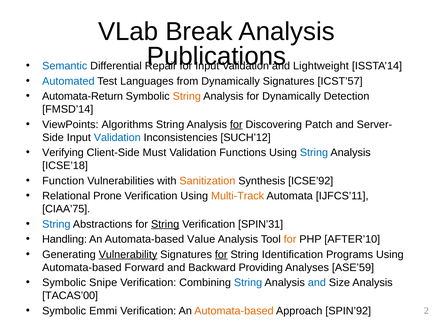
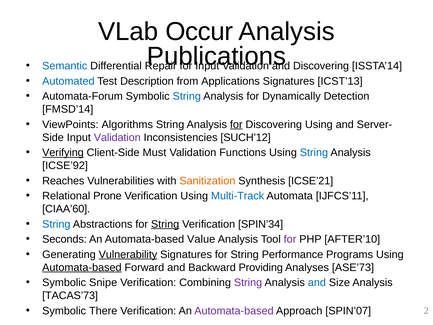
Break: Break -> Occur (199, 32)
Lightweight: Lightweight -> Discovering (321, 66)
Languages: Languages -> Description (147, 81)
from Dynamically: Dynamically -> Applications (231, 81)
ICST’57: ICST’57 -> ICST’13 (340, 81)
Automata-Return: Automata-Return -> Automata-Forum (83, 96)
String colour: orange -> blue (187, 96)
Discovering Patch: Patch -> Using (319, 124)
Validation colour: blue -> purple (117, 137)
Verifying underline: none -> present (63, 153)
ICSE’18: ICSE’18 -> ICSE’92 (65, 166)
Function: Function -> Reaches (63, 181)
ICSE’92: ICSE’92 -> ICSE’21 (311, 181)
Multi-Track colour: orange -> blue (238, 196)
CIAA’75: CIAA’75 -> CIAA’60 (66, 209)
SPIN’31: SPIN’31 -> SPIN’34 (261, 224)
Handling: Handling -> Seconds (64, 239)
for colour: orange -> purple (290, 239)
for underline: present -> none (221, 254)
Identification: Identification -> Performance (292, 254)
Automata-based underline: none -> present (82, 267)
ASE’59: ASE’59 -> ASE’73 (353, 267)
String colour: blue -> purple (248, 282)
TACAS’00: TACAS’00 -> TACAS’73 (70, 295)
Emmi: Emmi -> There (103, 311)
Automata-based colour: orange -> purple (234, 311)
SPIN’92: SPIN’92 -> SPIN’07 (348, 311)
